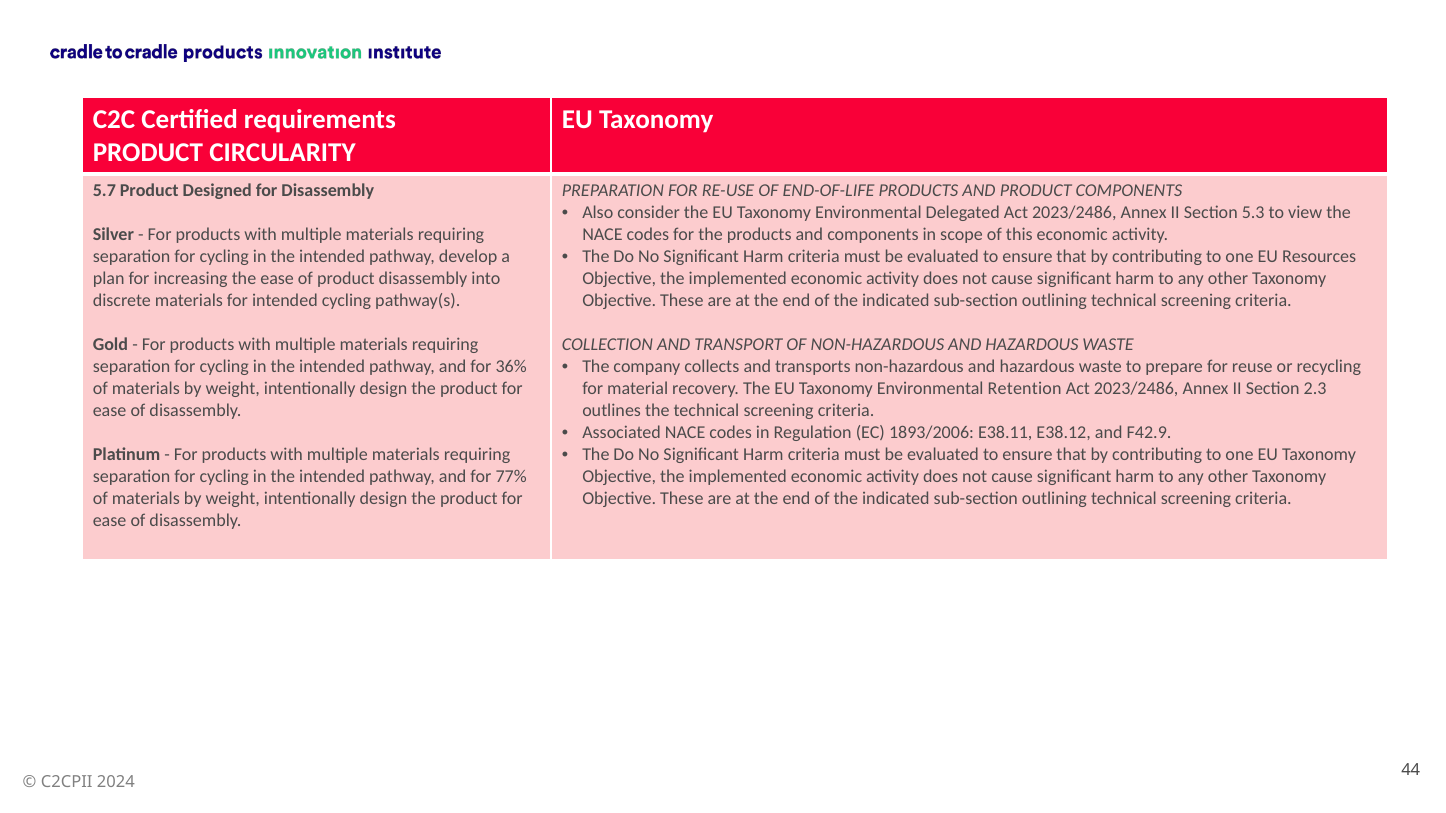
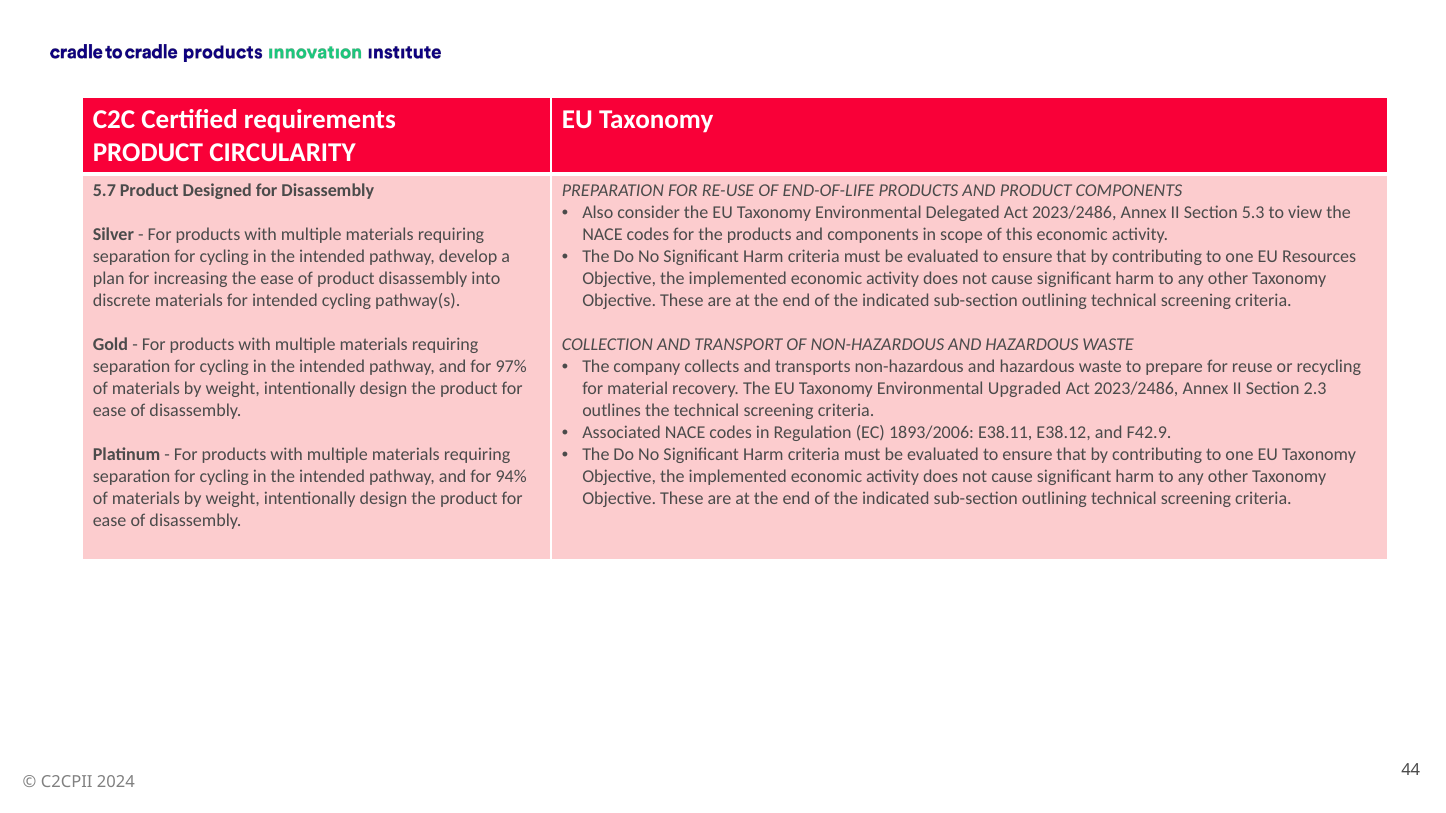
36%: 36% -> 97% (511, 367)
Retention: Retention -> Upgraded (1025, 389)
77%: 77% -> 94% (511, 477)
